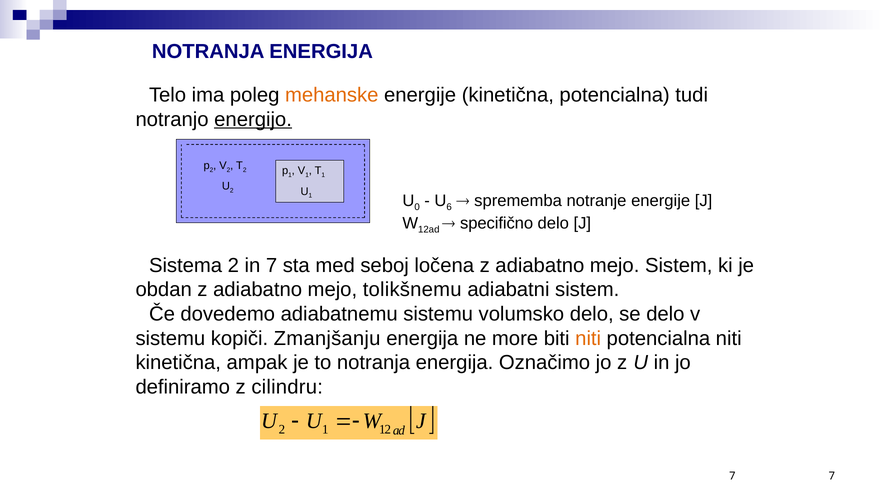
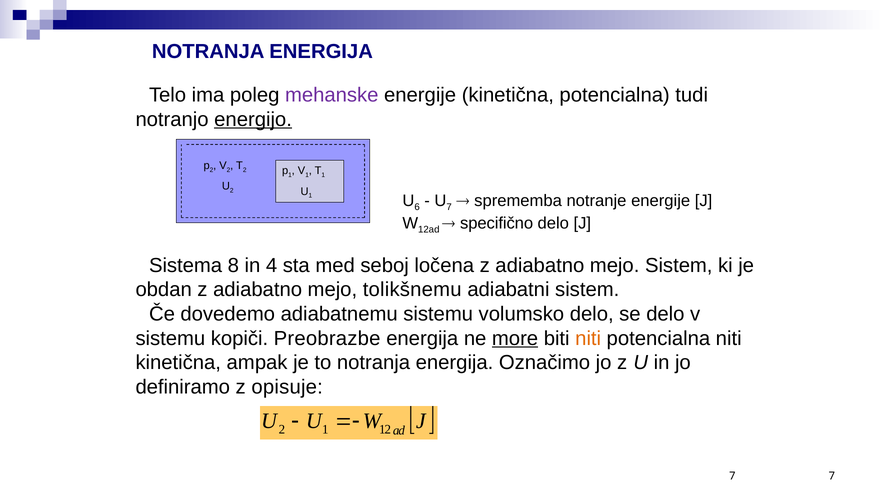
mehanske colour: orange -> purple (332, 95)
0: 0 -> 6 (417, 207)
U 6: 6 -> 7 (449, 207)
Sistema 2: 2 -> 8 (233, 266)
in 7: 7 -> 4 (272, 266)
Zmanjšanju: Zmanjšanju -> Preobrazbe (327, 339)
more underline: none -> present (515, 339)
cilindru: cilindru -> opisuje (287, 387)
